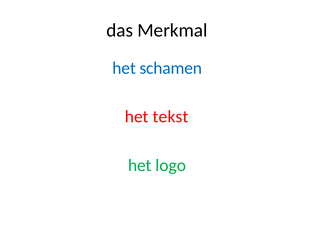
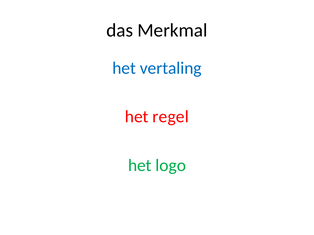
schamen: schamen -> vertaling (171, 68)
tekst: tekst -> regel (171, 117)
